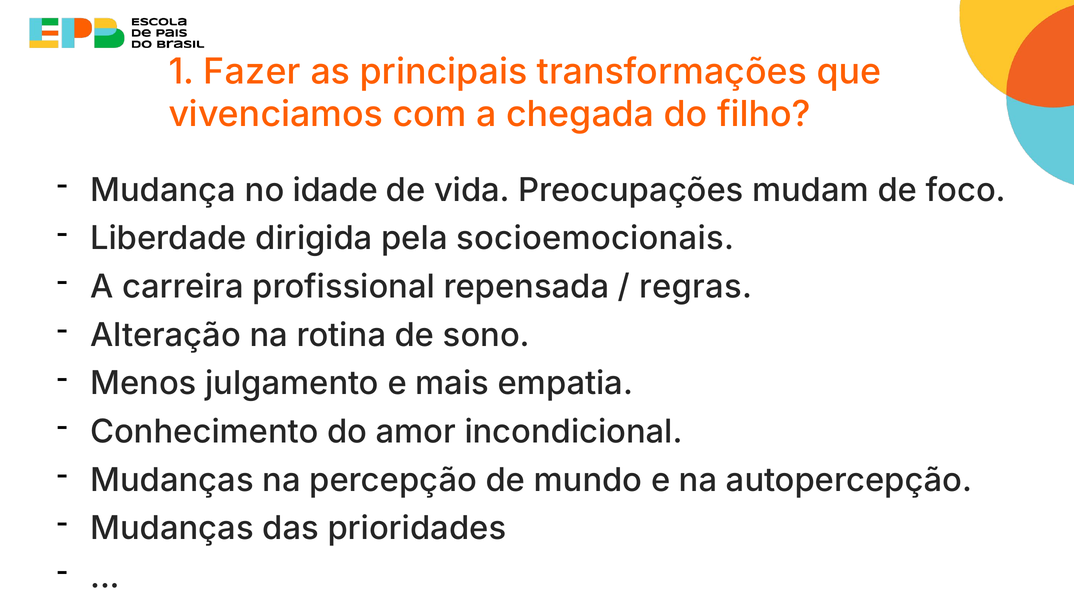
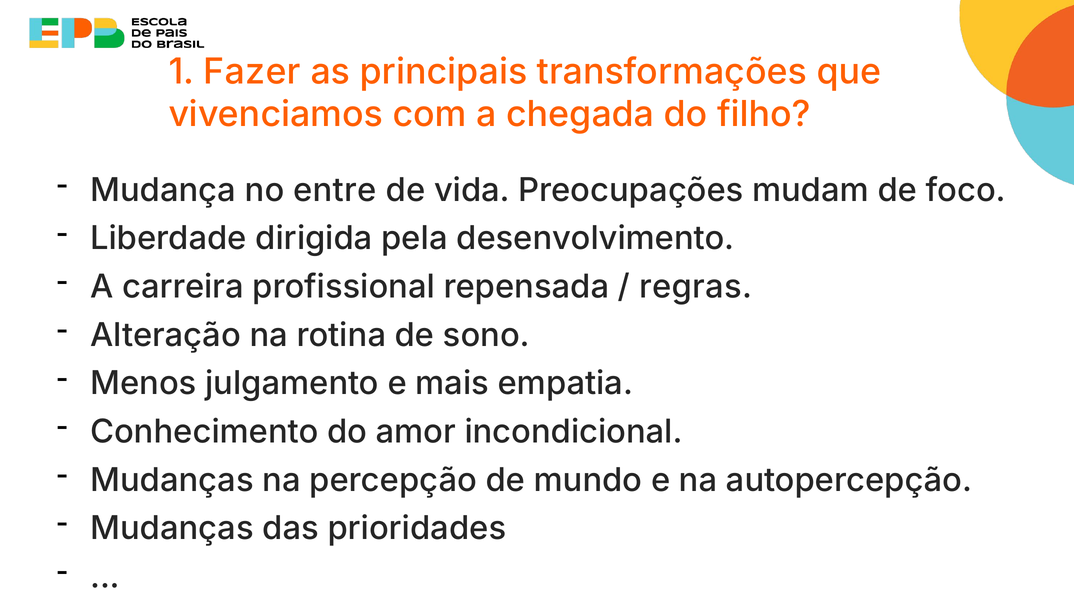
idade: idade -> entre (335, 190)
socioemocionais: socioemocionais -> desenvolvimento (595, 239)
